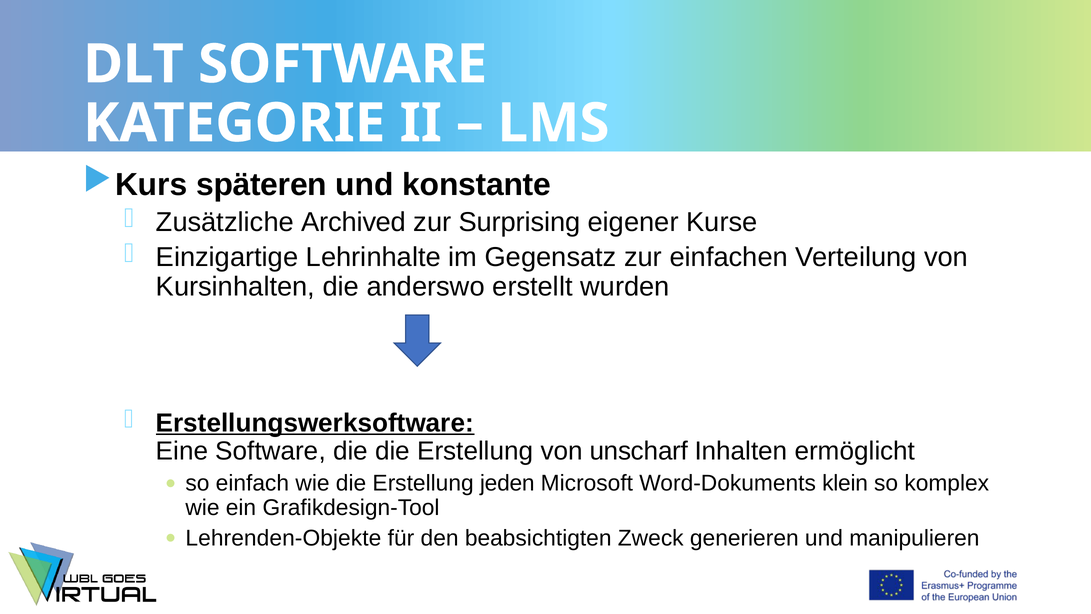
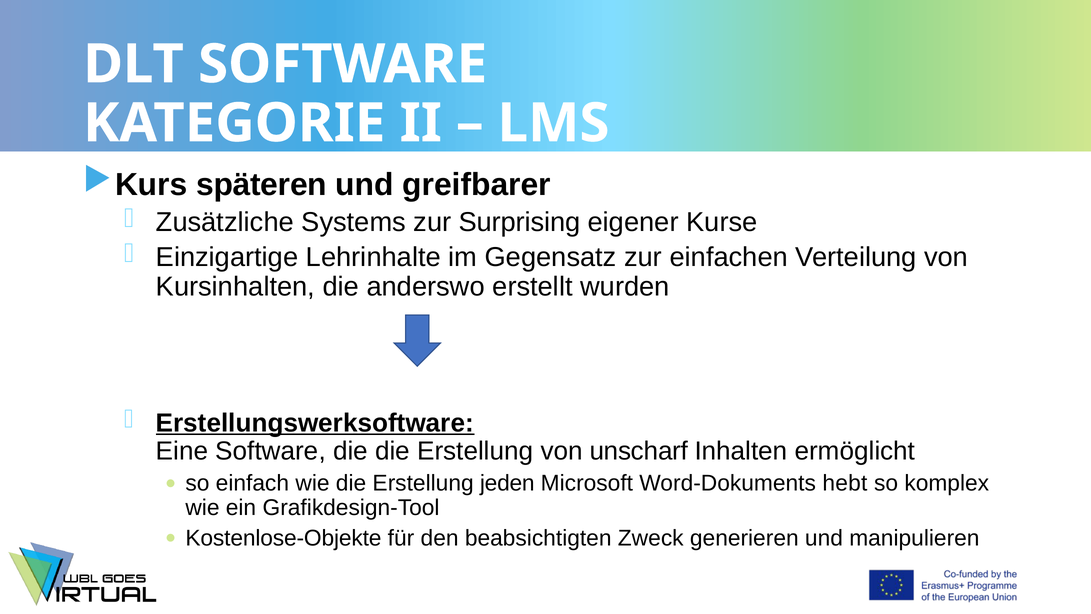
konstante: konstante -> greifbarer (477, 184)
Archived: Archived -> Systems (354, 222)
klein: klein -> hebt (845, 483)
Lehrenden-Objekte: Lehrenden-Objekte -> Kostenlose-Objekte (283, 538)
